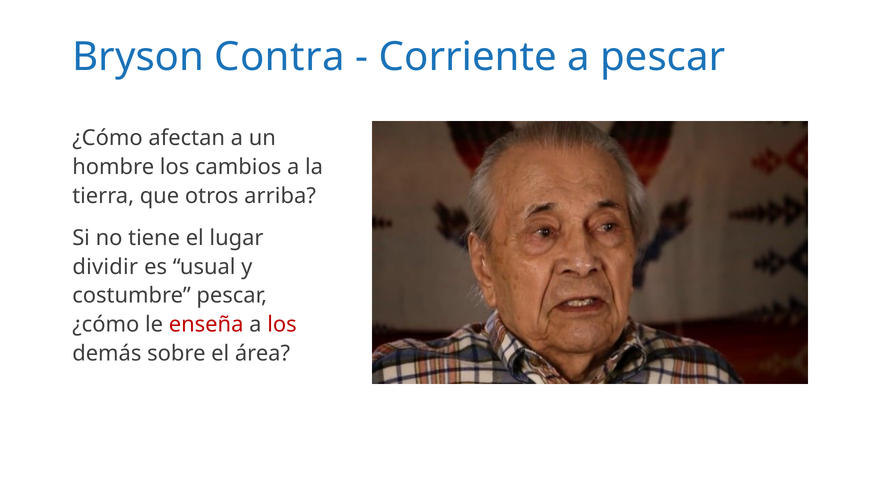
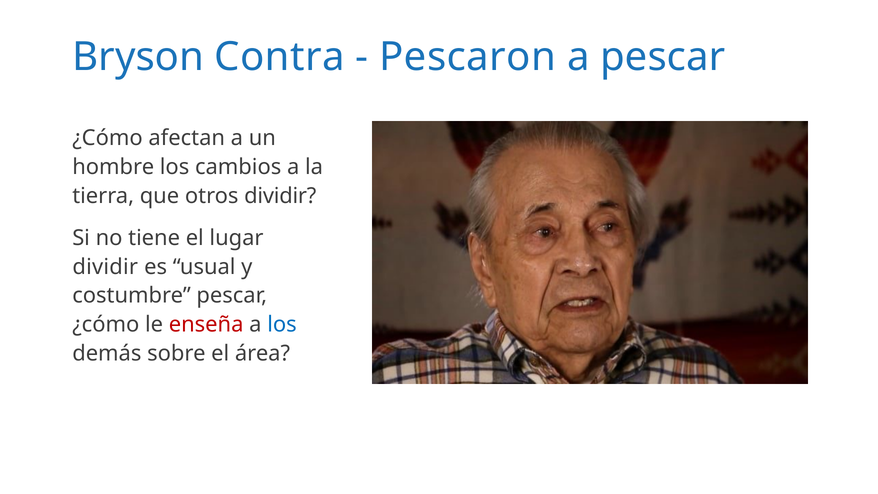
Corriente: Corriente -> Pescaron (468, 57)
otros arriba: arriba -> dividir (280, 196)
los colour: red -> blue (282, 325)
